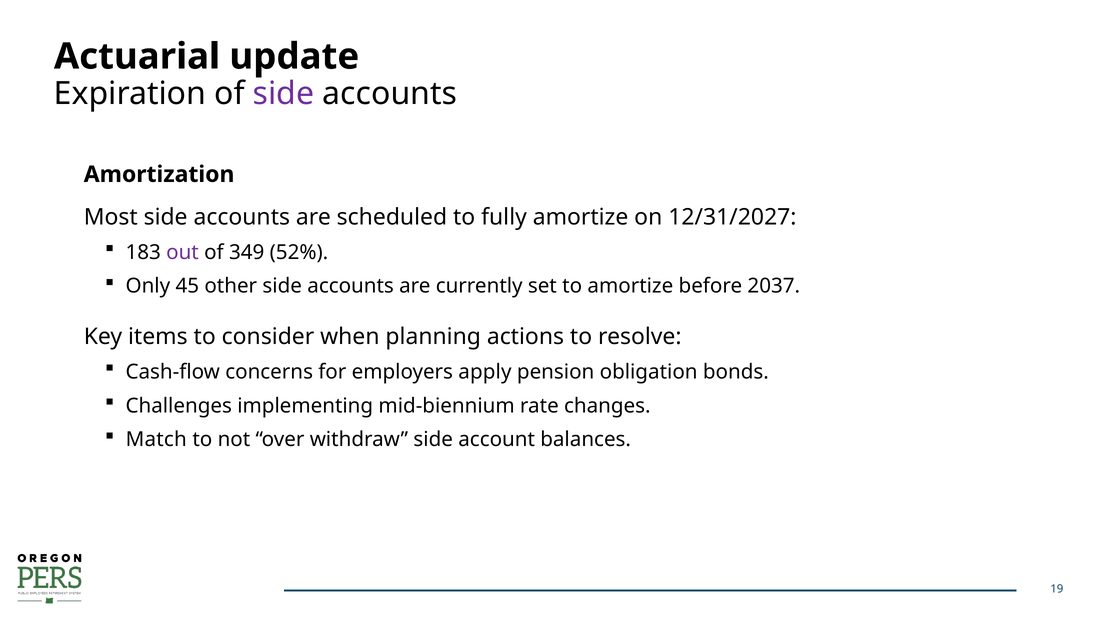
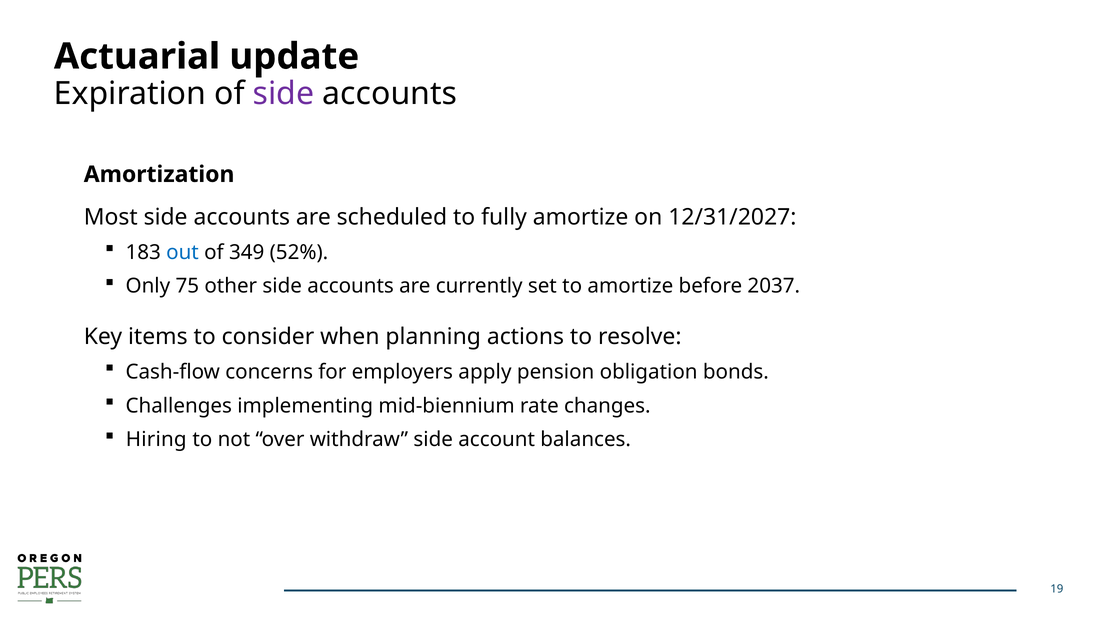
out colour: purple -> blue (182, 252)
45: 45 -> 75 (187, 286)
Match: Match -> Hiring (156, 440)
